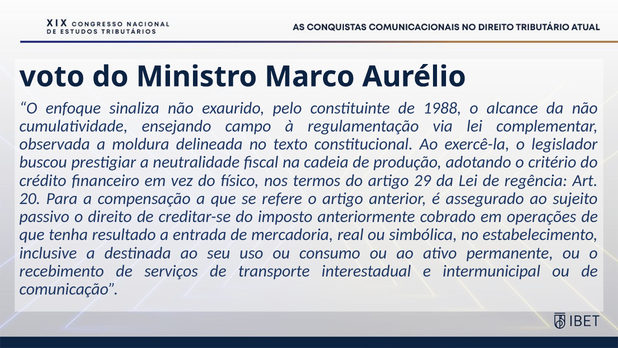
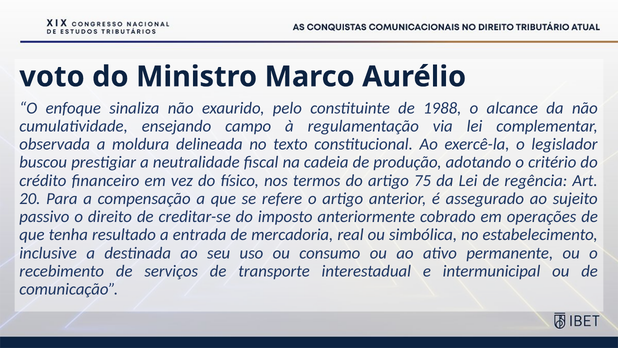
29: 29 -> 75 (423, 180)
